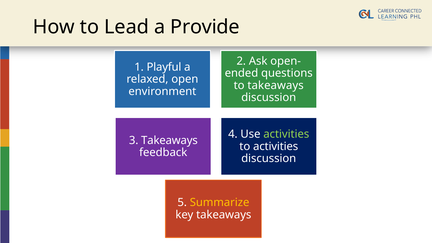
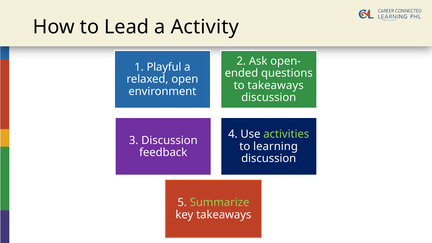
Provide: Provide -> Activity (205, 27)
3 Takeaways: Takeaways -> Discussion (169, 140)
to activities: activities -> learning (276, 146)
Summarize colour: yellow -> light green (220, 203)
